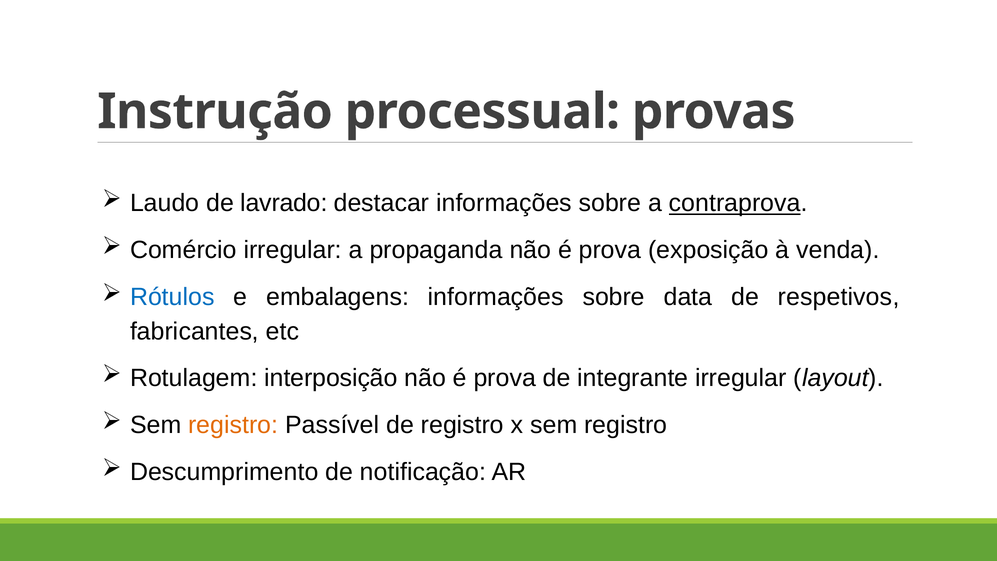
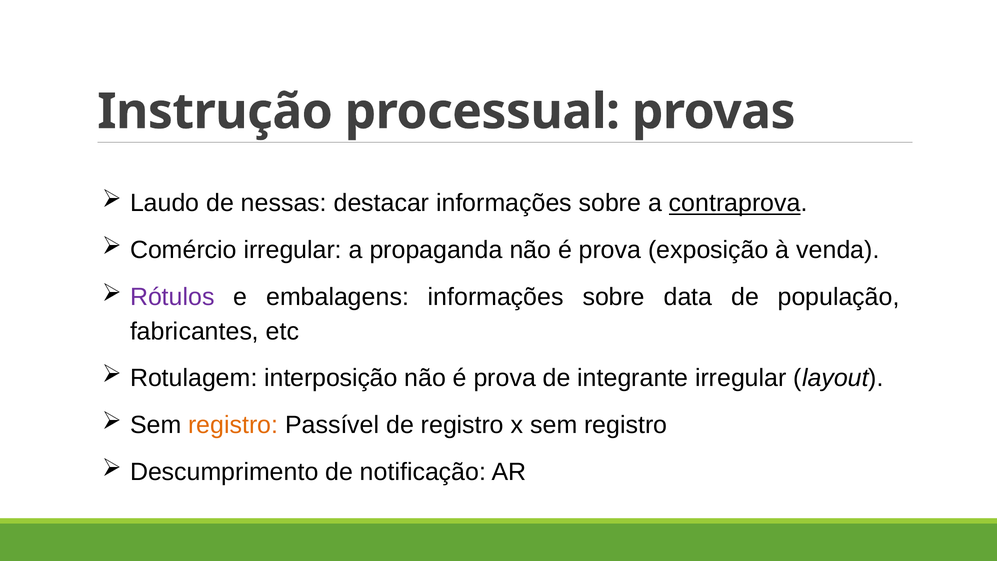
lavrado: lavrado -> nessas (284, 203)
Rótulos colour: blue -> purple (172, 297)
respetivos: respetivos -> população (839, 297)
